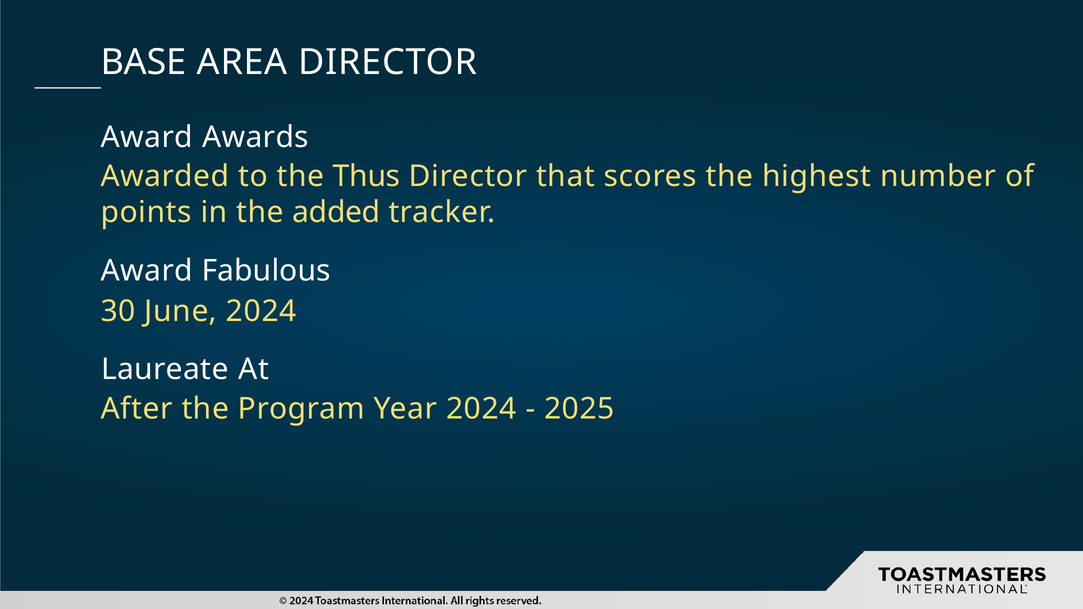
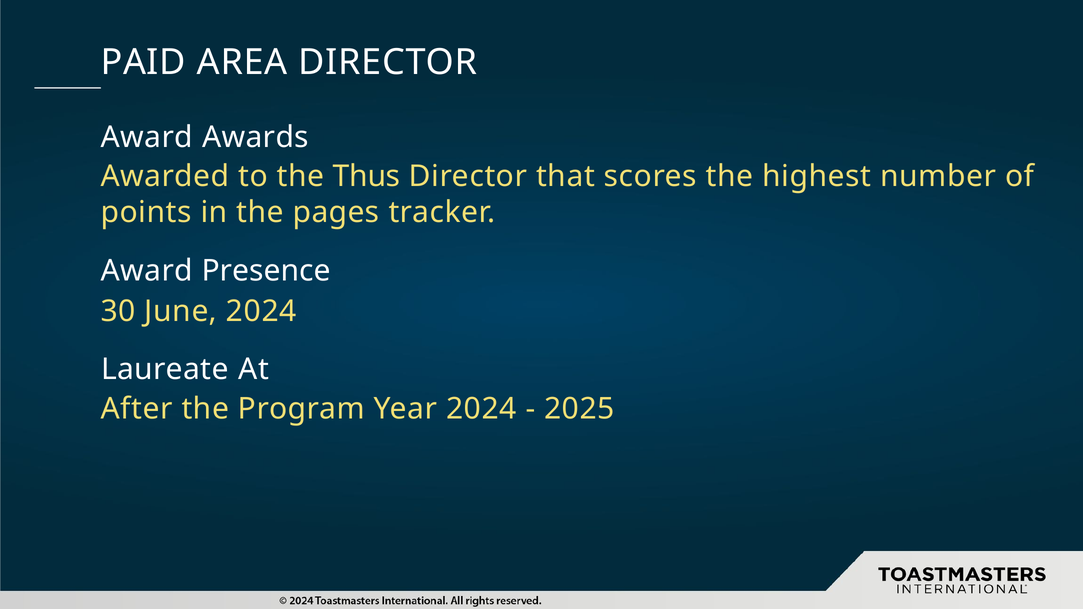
BASE: BASE -> PAID (143, 63)
added: added -> pages (336, 212)
Fabulous: Fabulous -> Presence (266, 271)
